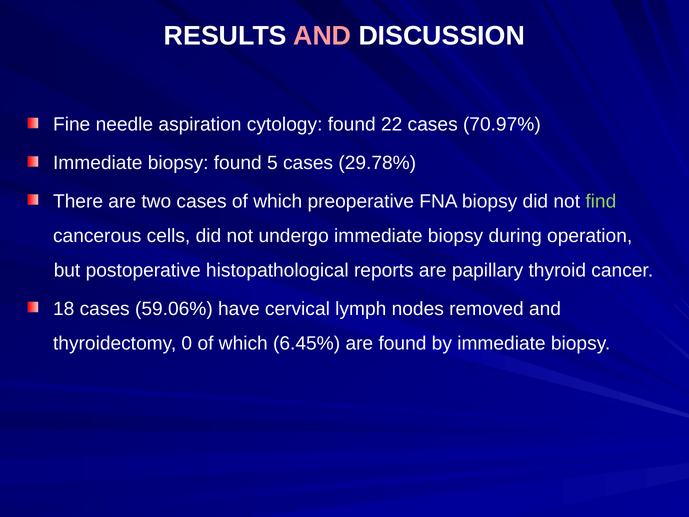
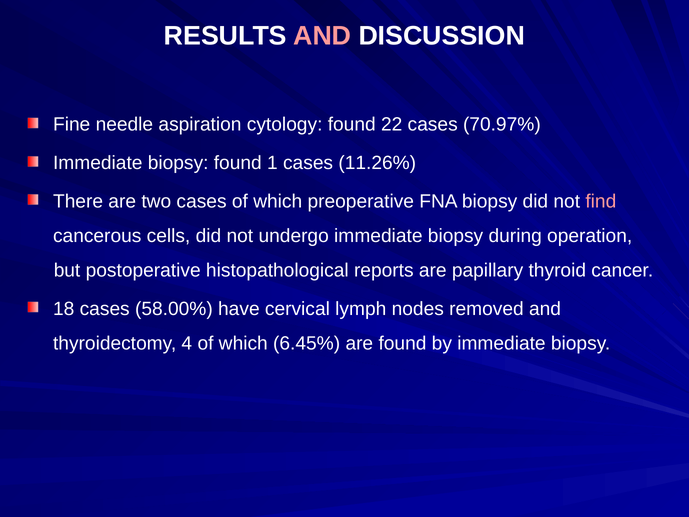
5: 5 -> 1 (272, 163)
29.78%: 29.78% -> 11.26% (377, 163)
find colour: light green -> pink (601, 201)
59.06%: 59.06% -> 58.00% (174, 309)
0: 0 -> 4 (187, 343)
